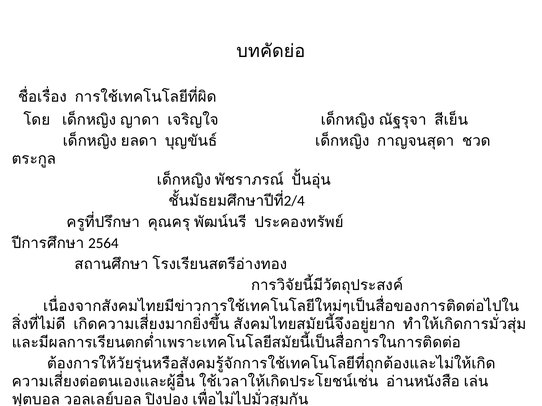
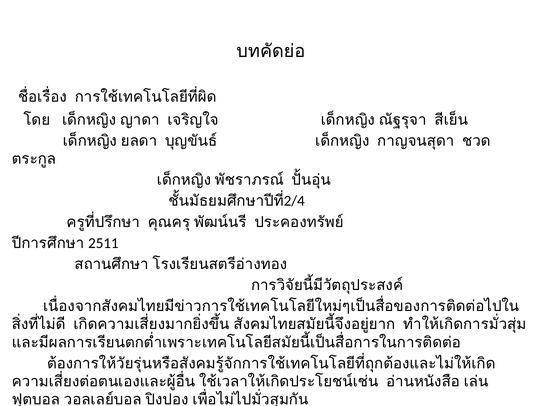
2564: 2564 -> 2511 (103, 243)
